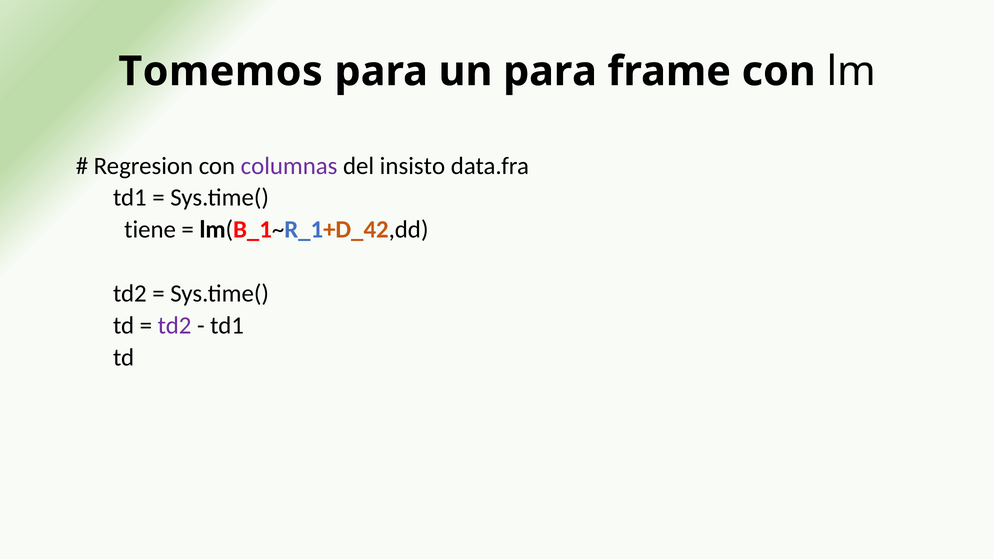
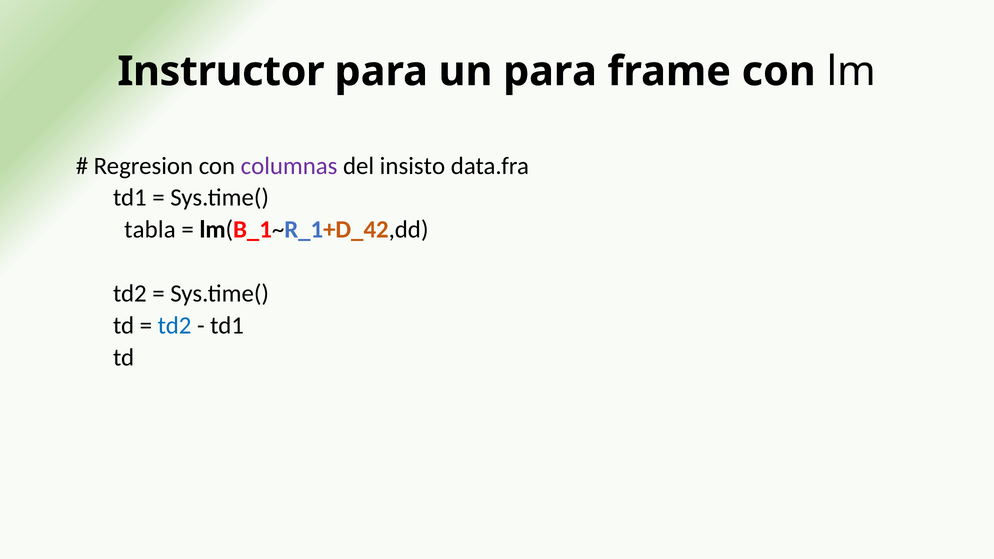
Tomemos: Tomemos -> Instructor (221, 72)
tiene: tiene -> tabla (150, 230)
td2 colour: purple -> blue (175, 326)
